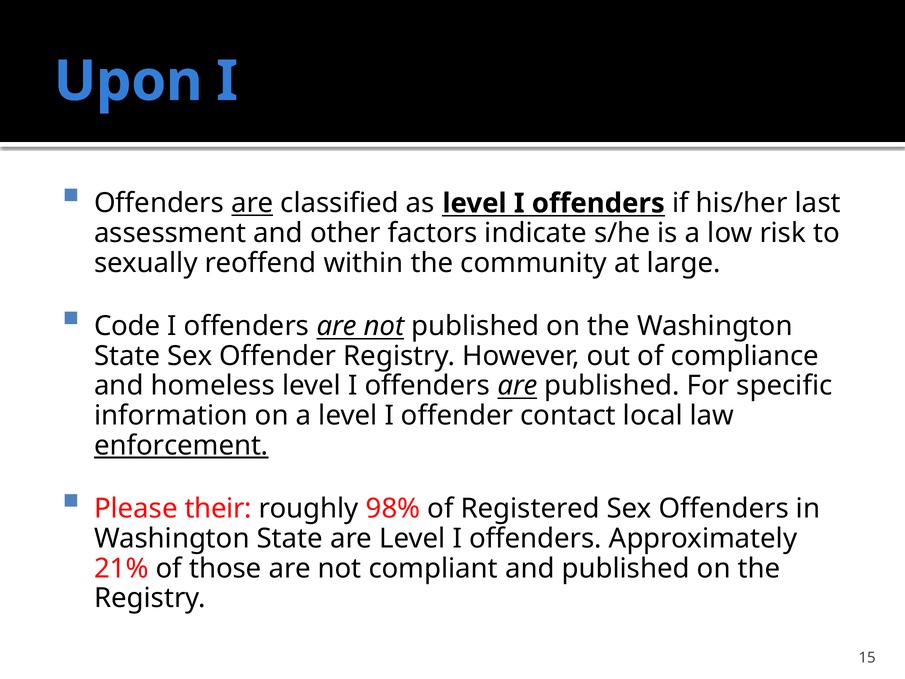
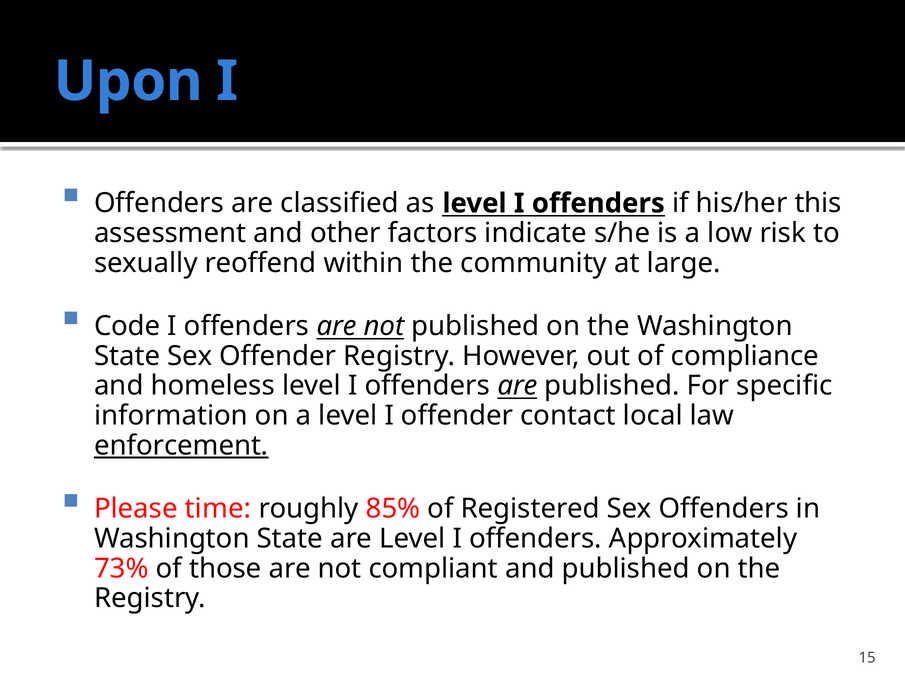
are underline: present -> none (252, 203)
last: last -> this (818, 203)
their: their -> time (218, 508)
98%: 98% -> 85% (393, 508)
21%: 21% -> 73% (121, 568)
